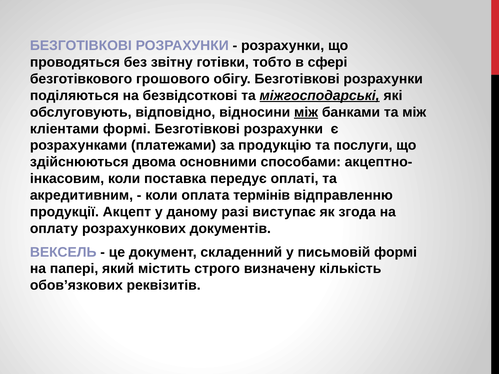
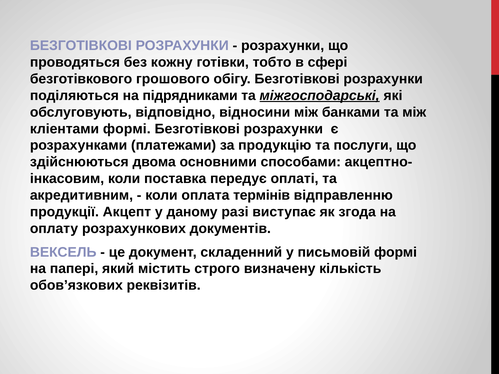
звітну: звітну -> кожну (172, 62)
безвідсоткові: безвідсоткові -> підрядниками (190, 96)
між underline: present -> none (306, 112)
